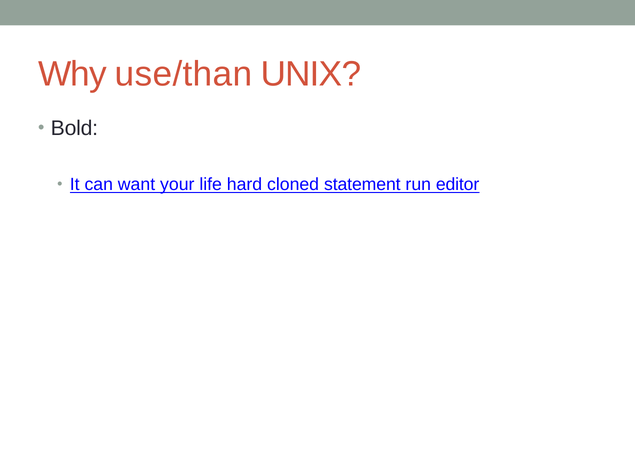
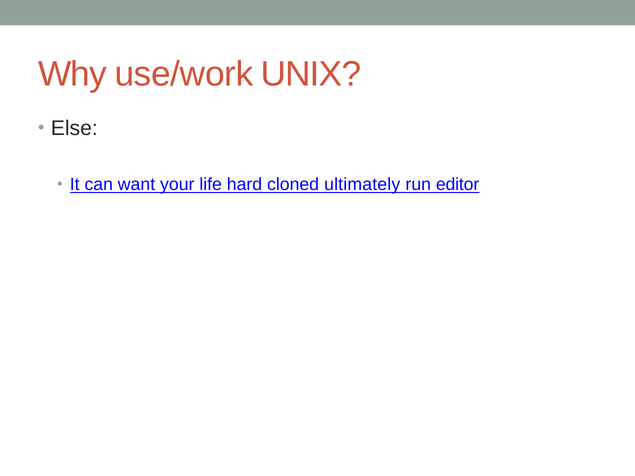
use/than: use/than -> use/work (184, 74)
Bold: Bold -> Else (74, 128)
statement: statement -> ultimately (362, 185)
